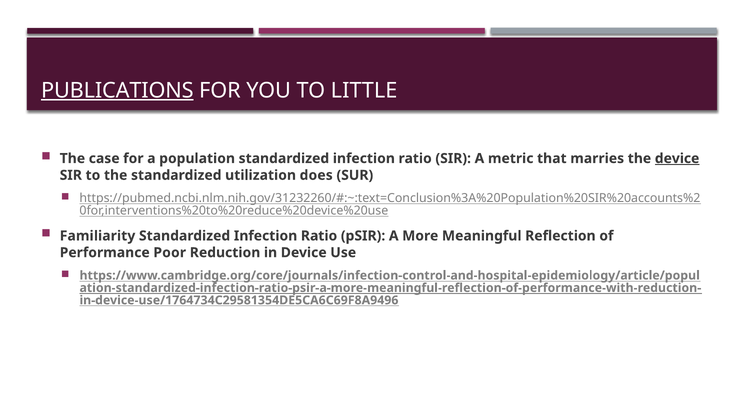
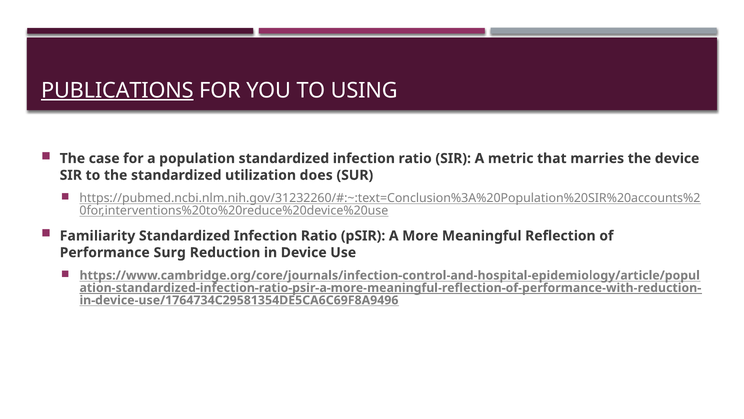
LITTLE: LITTLE -> USING (364, 90)
device underline: present -> none (677, 158)
Poor: Poor -> Surg (170, 252)
